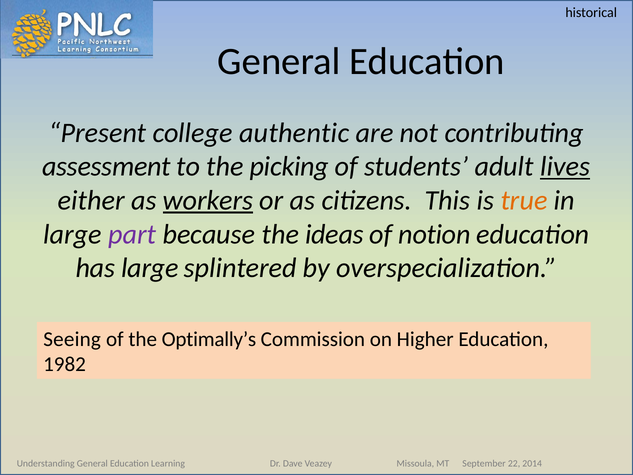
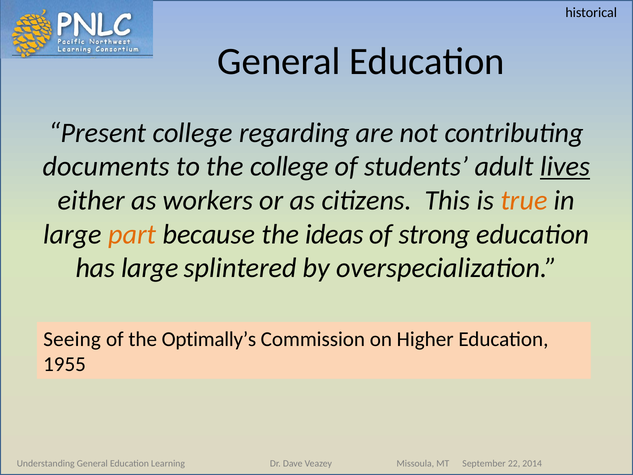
authentic: authentic -> regarding (294, 133)
assessment: assessment -> documents (106, 167)
the picking: picking -> college (289, 167)
workers underline: present -> none (208, 200)
part colour: purple -> orange (132, 234)
notion: notion -> strong (435, 234)
1982: 1982 -> 1955 (65, 364)
